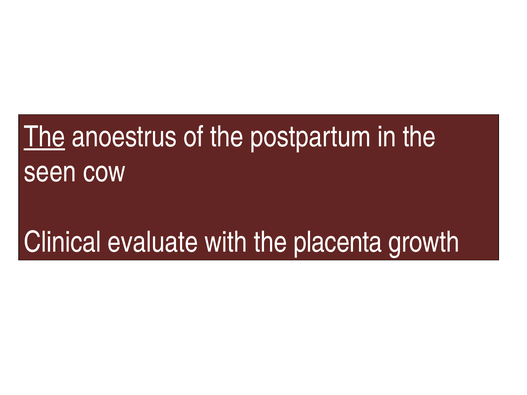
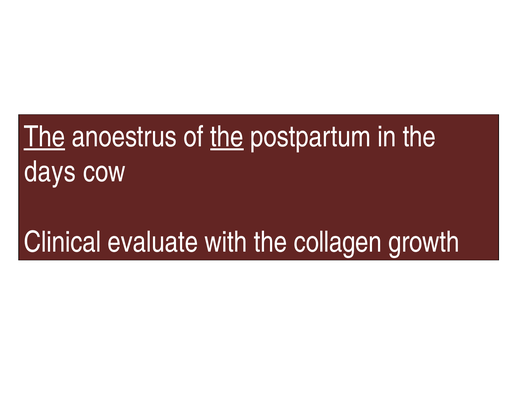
the underline: none -> present (227, 137)
seen: seen -> days (50, 172)
placenta: placenta -> collagen (338, 242)
